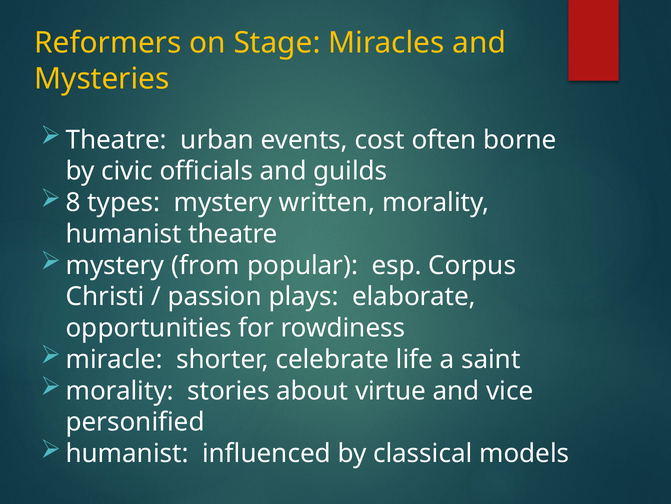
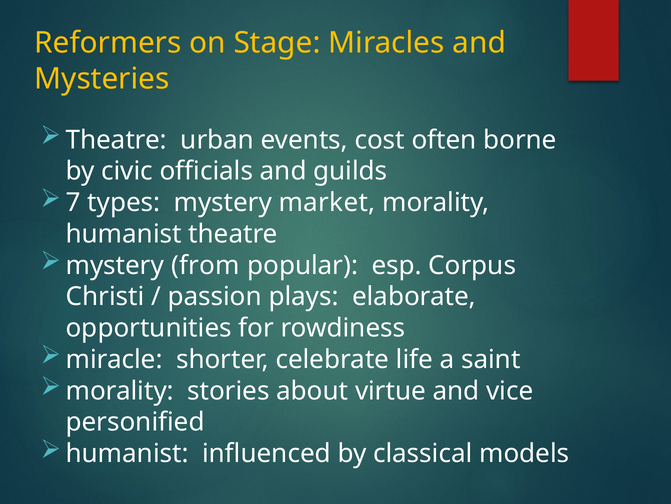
8: 8 -> 7 (73, 202)
written: written -> market (327, 202)
